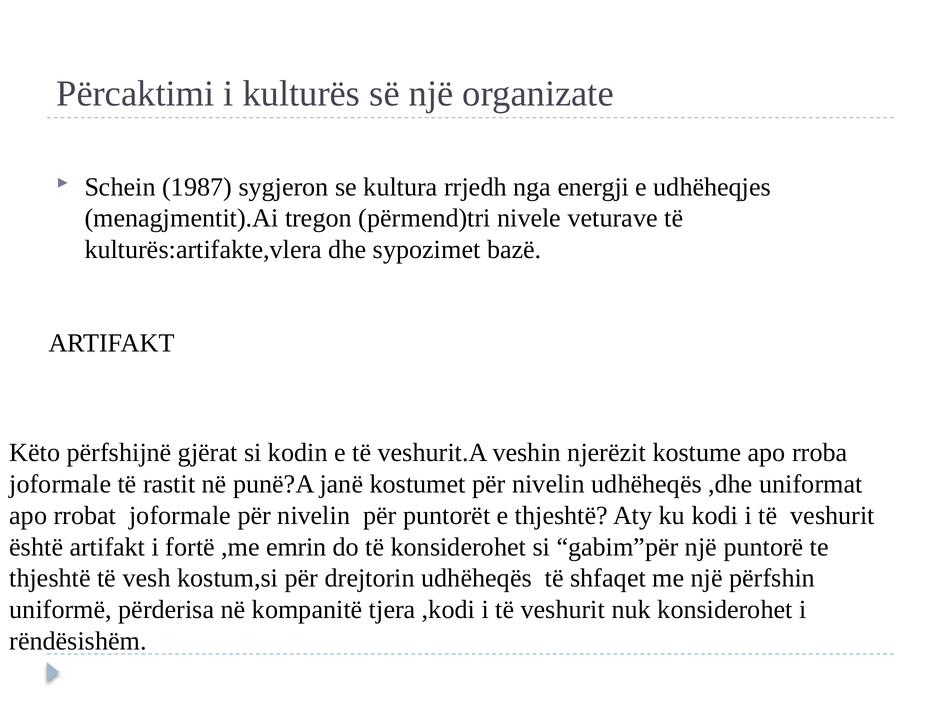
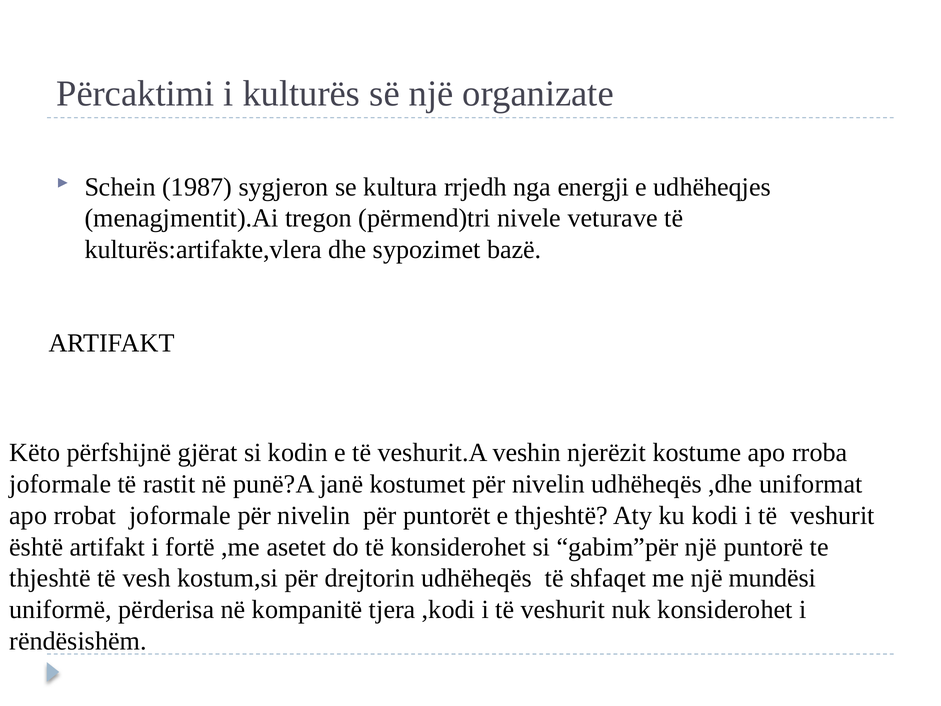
emrin: emrin -> asetet (296, 547)
përfshin: përfshin -> mundësi (772, 578)
